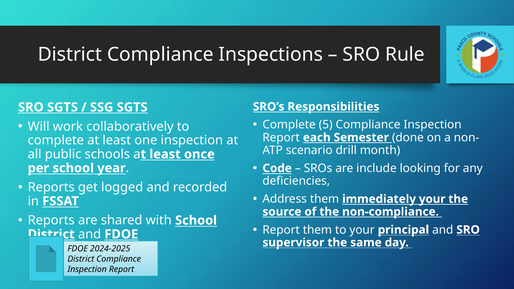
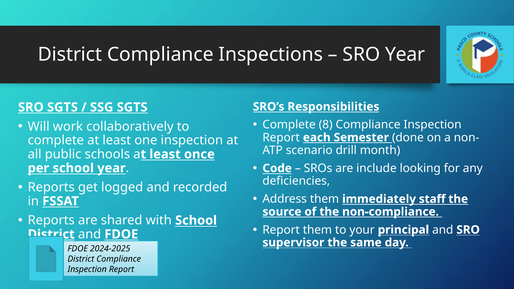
SRO Rule: Rule -> Year (405, 54)
5: 5 -> 8 (326, 125)
immediately your: your -> staff (432, 199)
